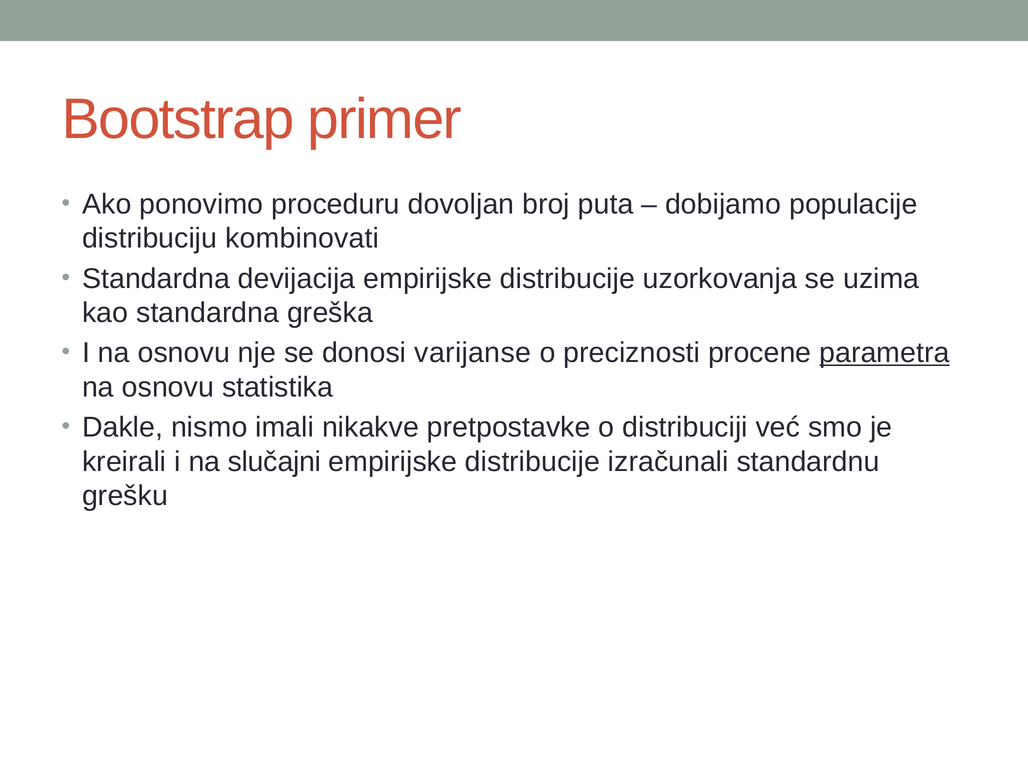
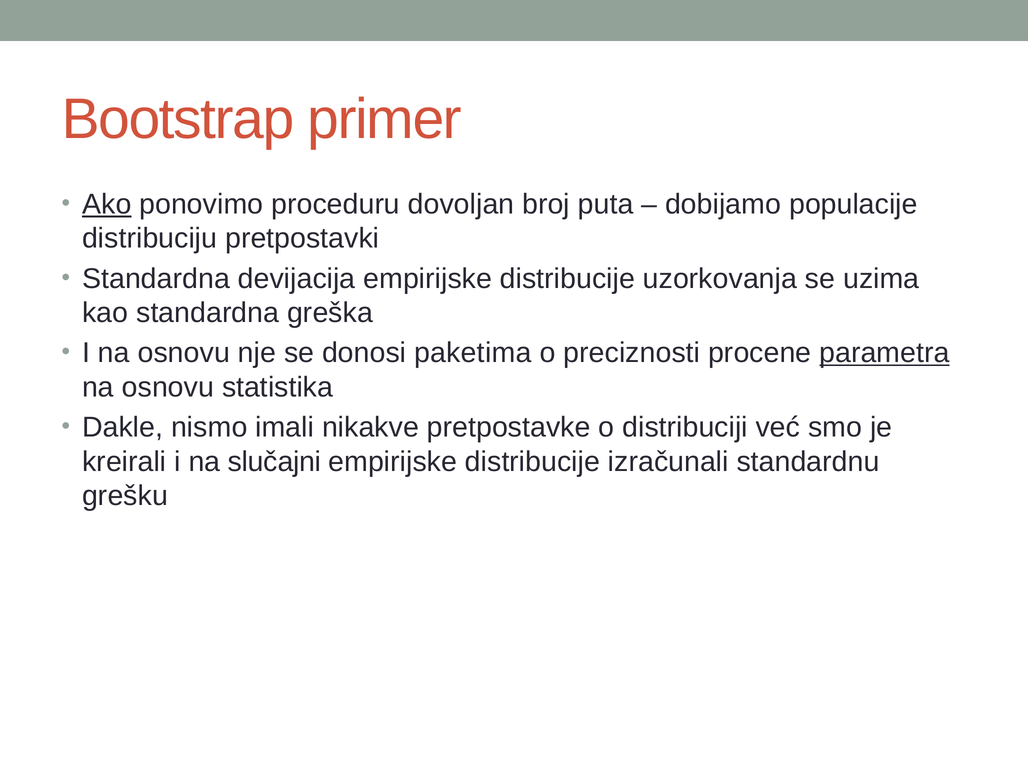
Ako underline: none -> present (107, 204)
kombinovati: kombinovati -> pretpostavki (302, 239)
varijanse: varijanse -> paketima (473, 353)
